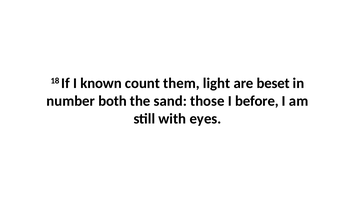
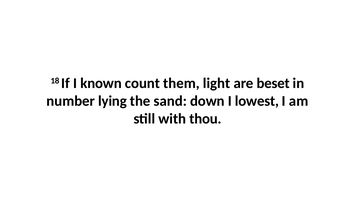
both: both -> lying (112, 101)
those: those -> down (207, 101)
before: before -> lowest (257, 101)
eyes: eyes -> thou (206, 119)
